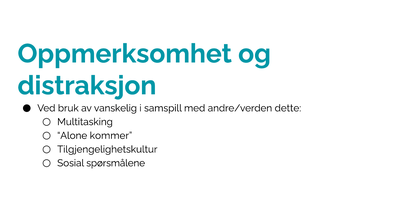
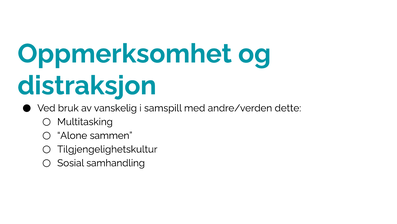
kommer: kommer -> sammen (111, 135)
spørsmålene: spørsmålene -> samhandling (116, 163)
